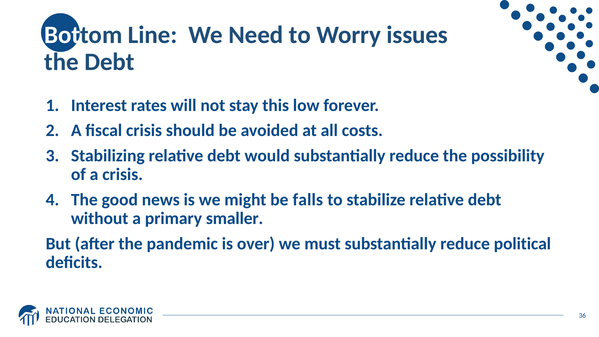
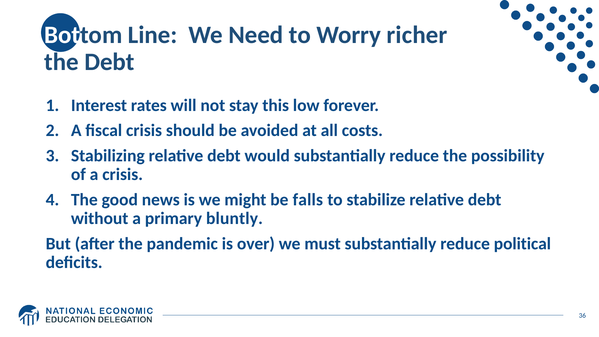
issues: issues -> richer (417, 35)
smaller: smaller -> bluntly (234, 219)
